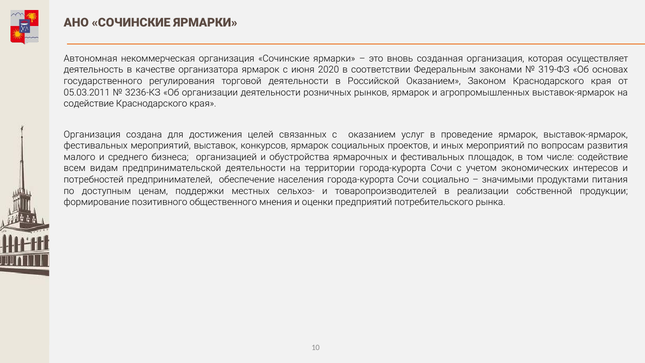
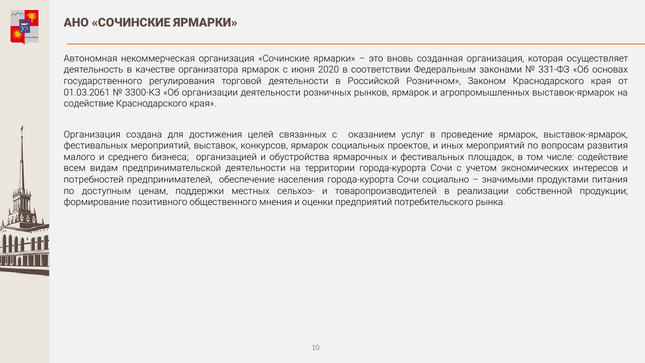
319-ФЗ: 319-ФЗ -> 331-ФЗ (554, 70)
Российской Оказанием: Оказанием -> Розничном (434, 81)
05.03.2011: 05.03.2011 -> 01.03.2061 (87, 92)
3236-КЗ: 3236-КЗ -> 3300-КЗ (143, 92)
